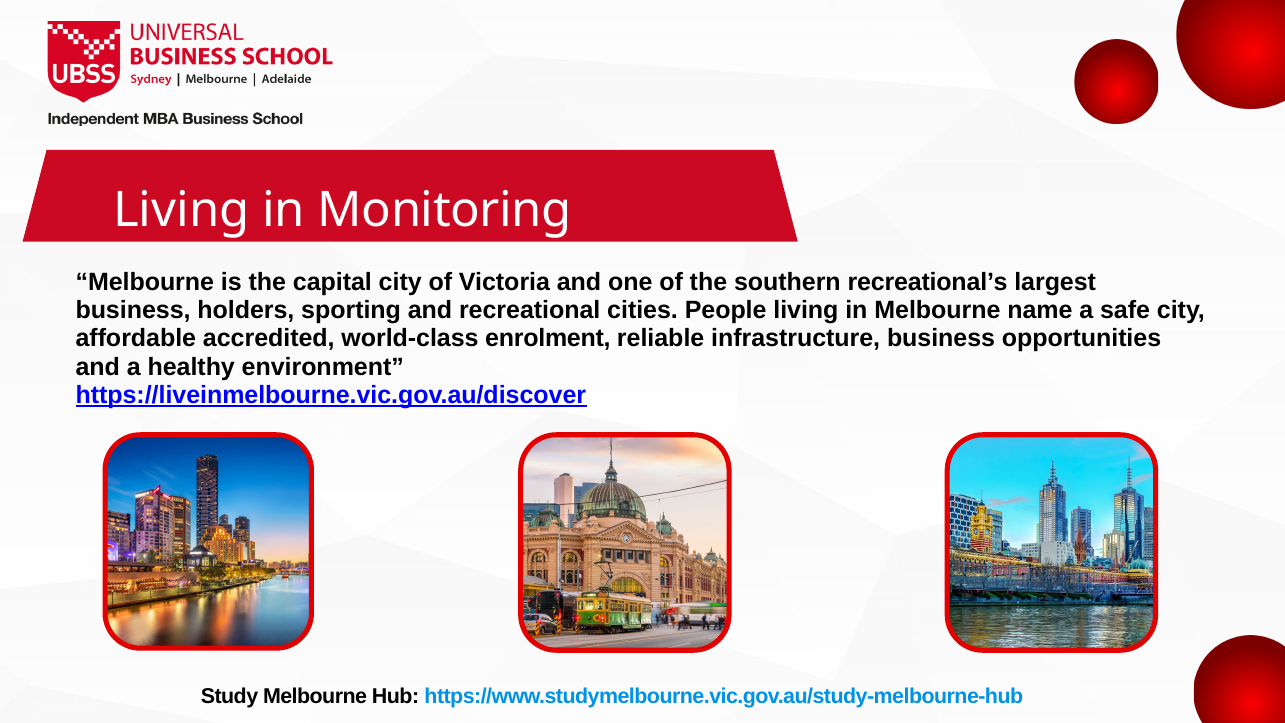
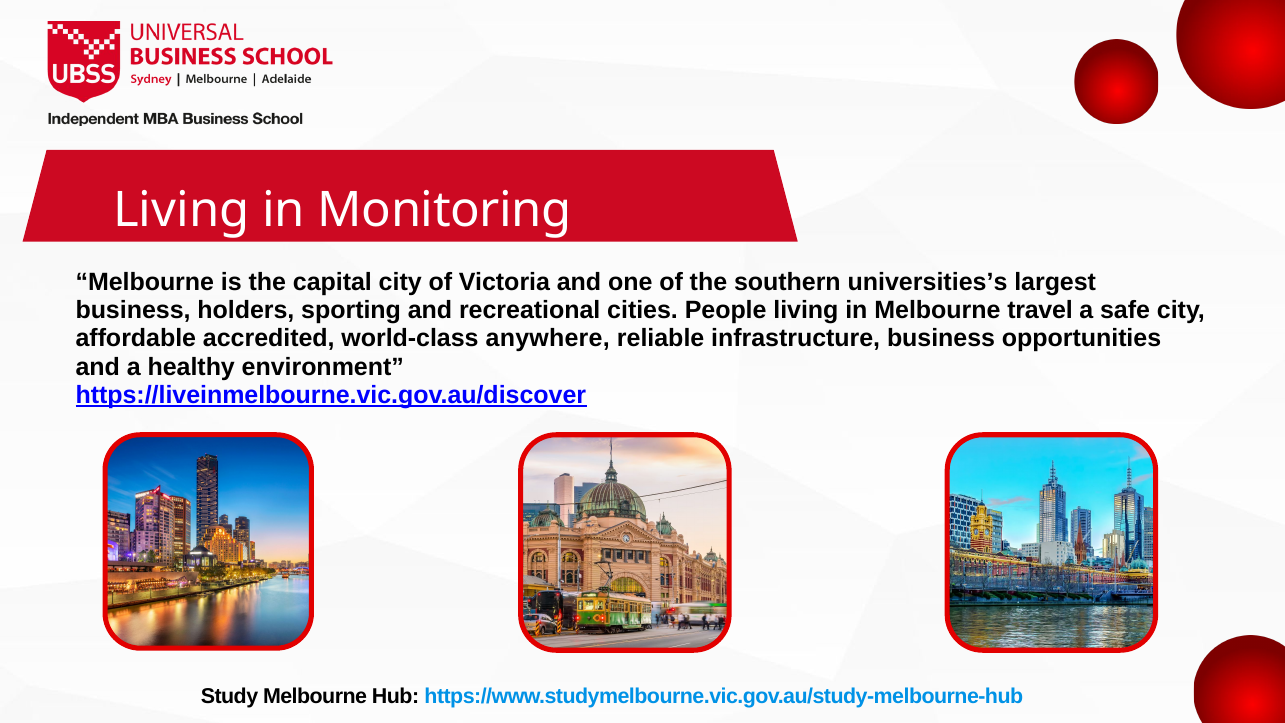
recreational’s: recreational’s -> universities’s (928, 282)
name: name -> travel (1040, 310)
enrolment: enrolment -> anywhere (548, 339)
